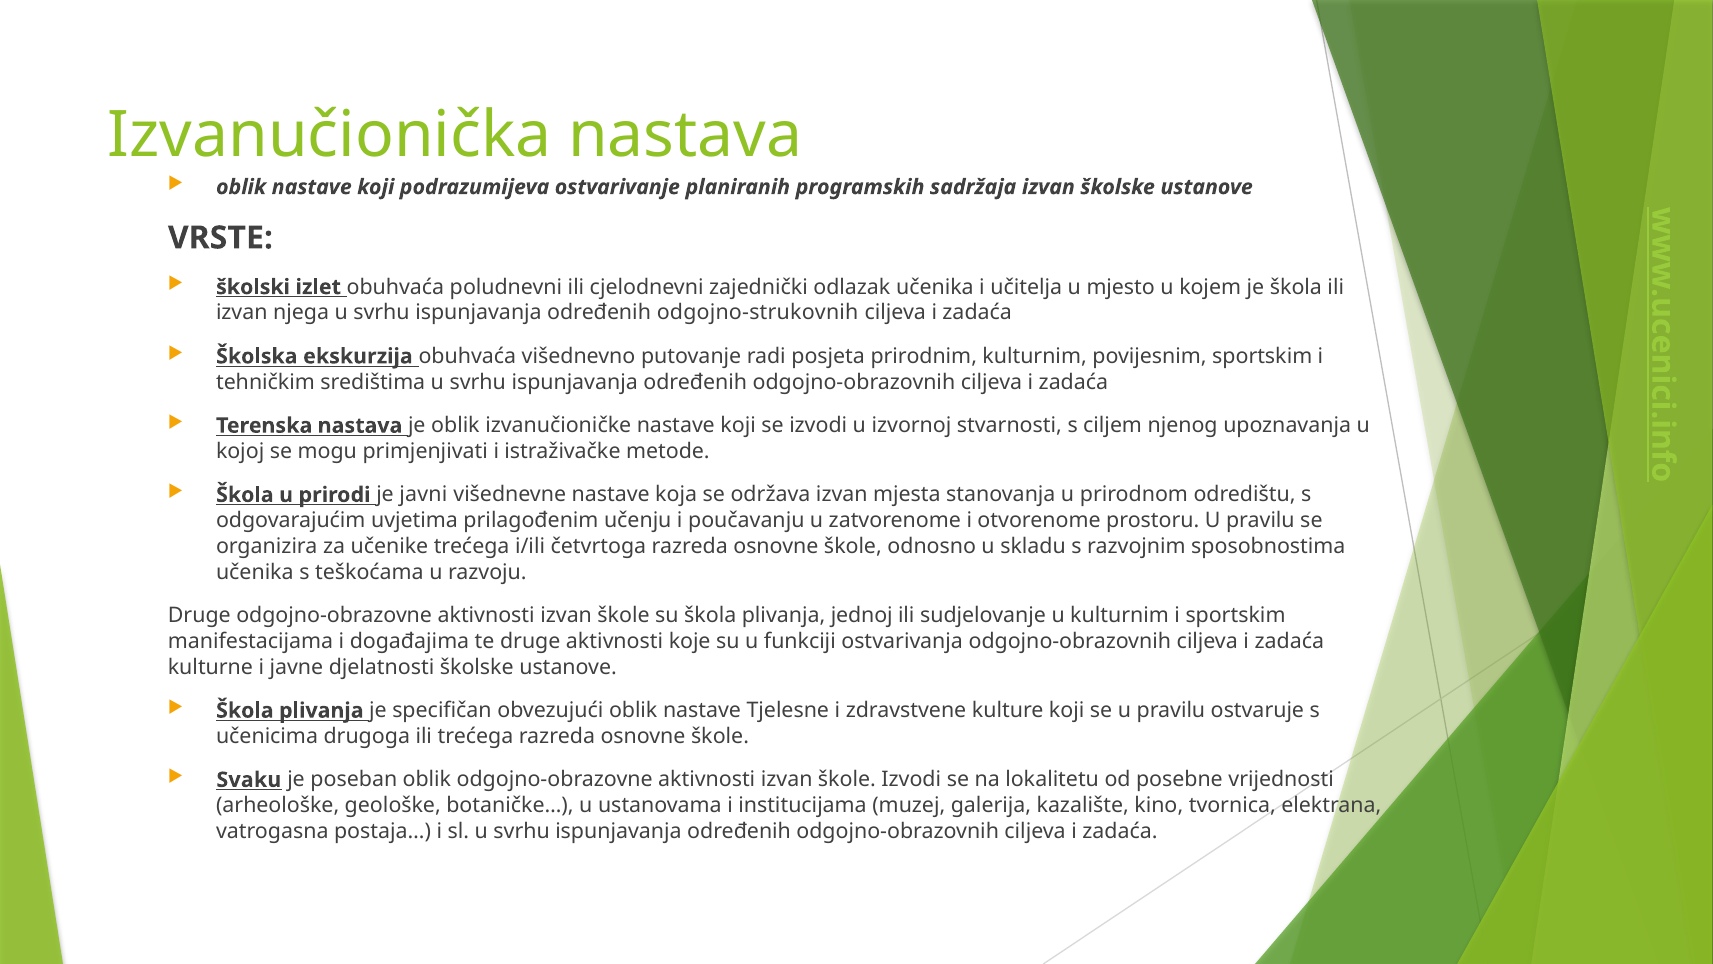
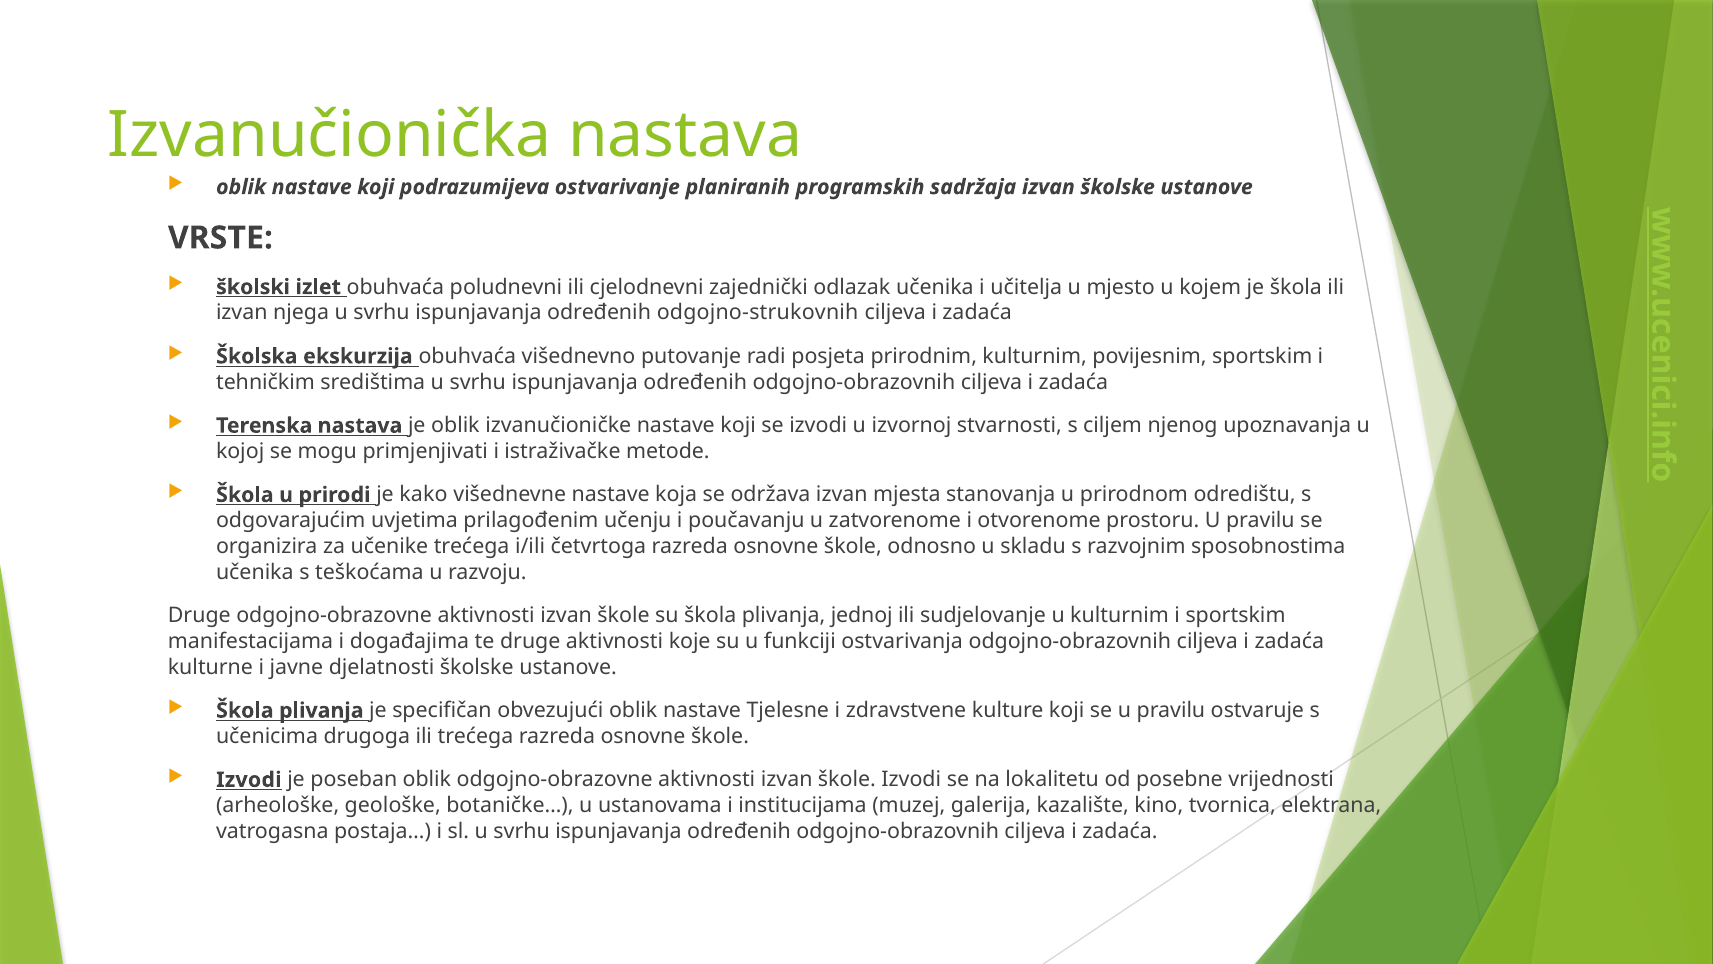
javni: javni -> kako (423, 495)
Svaku: Svaku -> Izvodi (249, 780)
